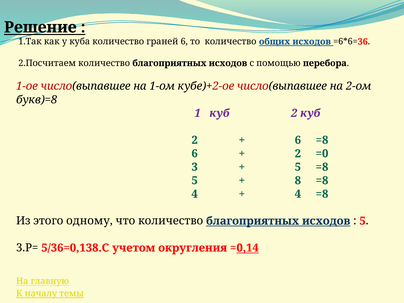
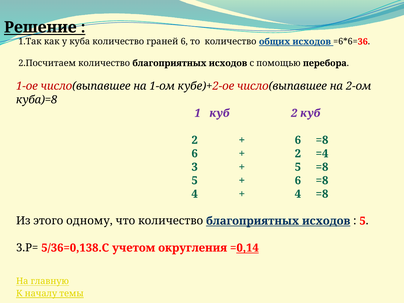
букв)=8: букв)=8 -> куба)=8 (37, 100)
=0: =0 -> =4 (322, 154)
8: 8 -> 6 (298, 181)
